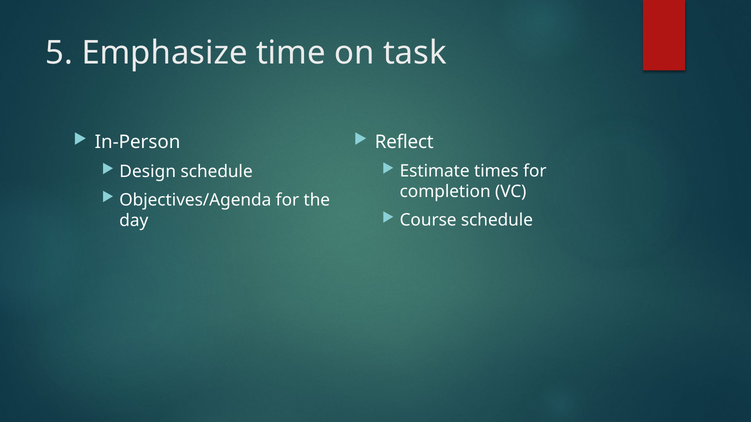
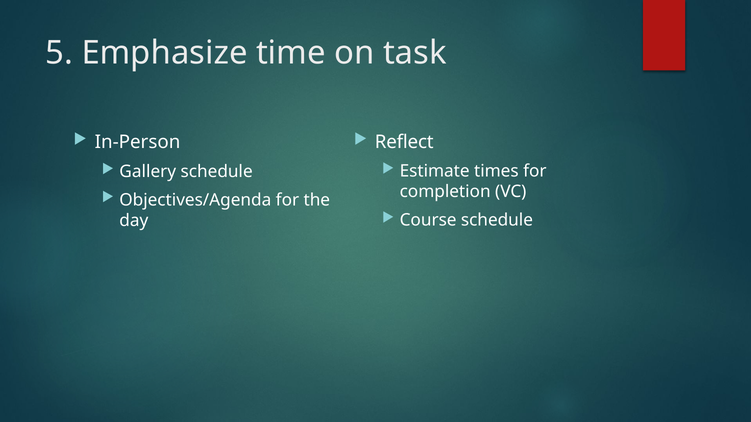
Design: Design -> Gallery (148, 172)
